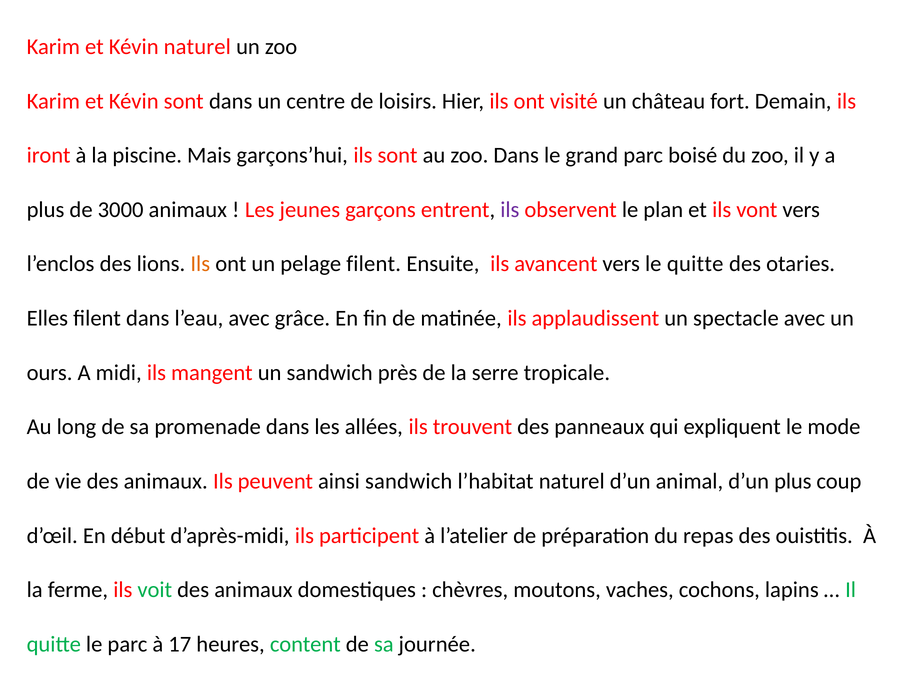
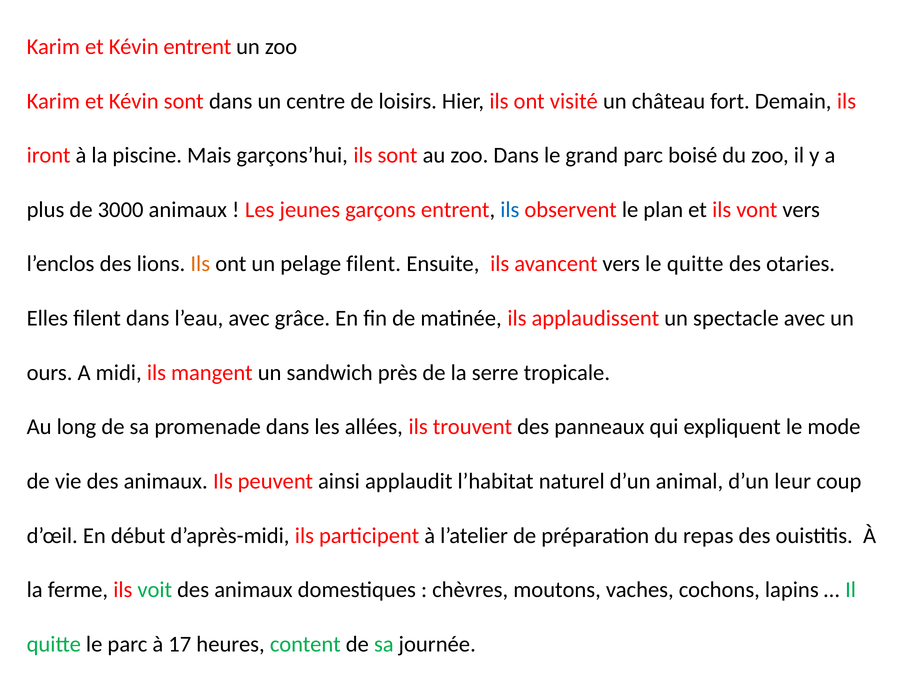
Kévin naturel: naturel -> entrent (197, 47)
ils colour: purple -> blue (510, 210)
ainsi sandwich: sandwich -> applaudit (409, 481)
d’un plus: plus -> leur (793, 481)
